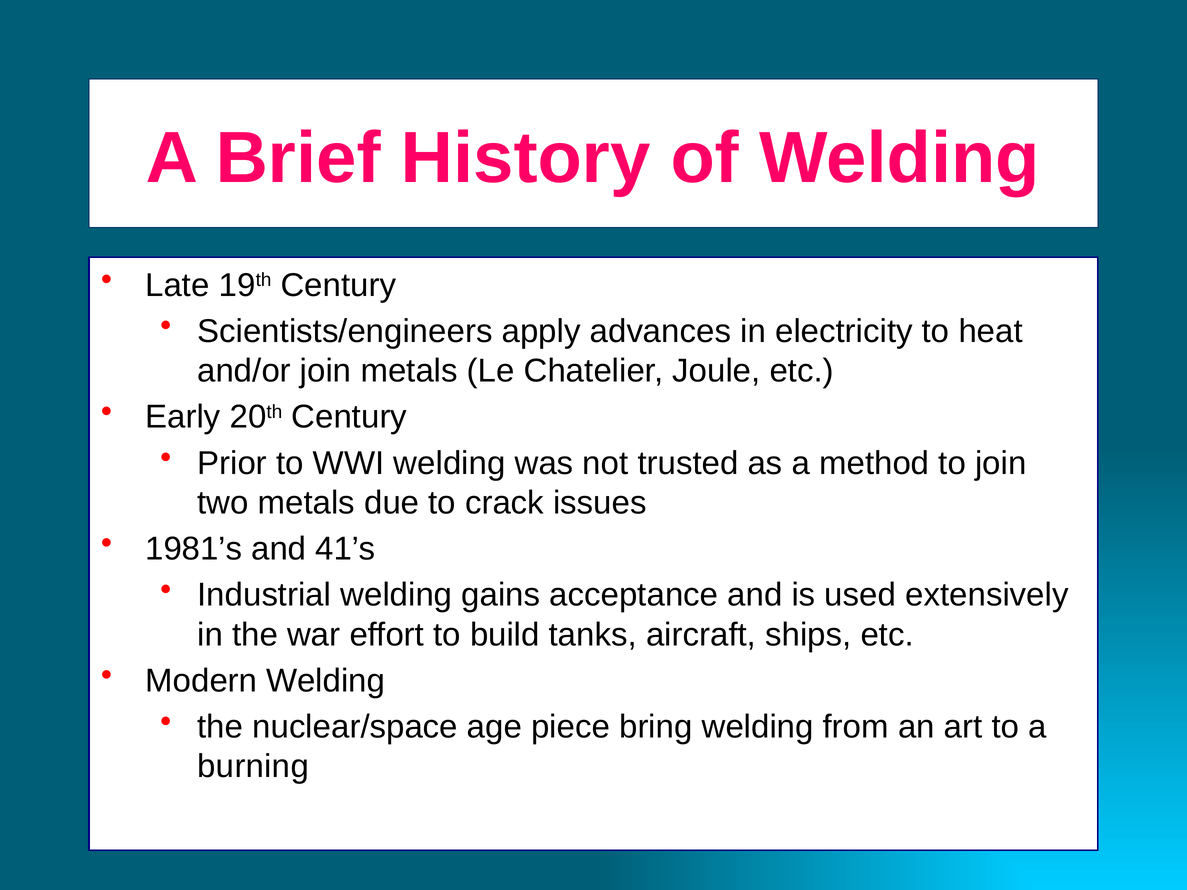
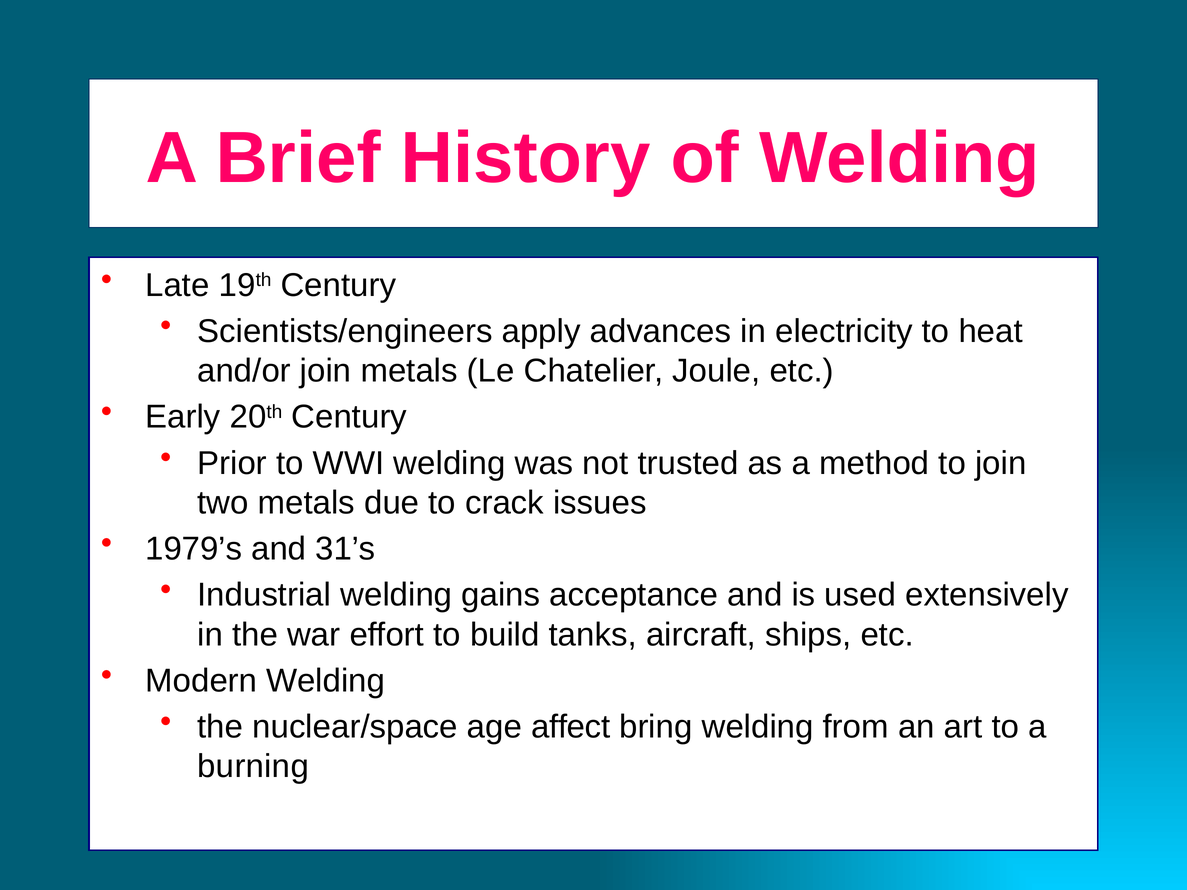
1981’s: 1981’s -> 1979’s (194, 549)
41’s: 41’s -> 31’s (345, 549)
piece: piece -> affect (571, 727)
